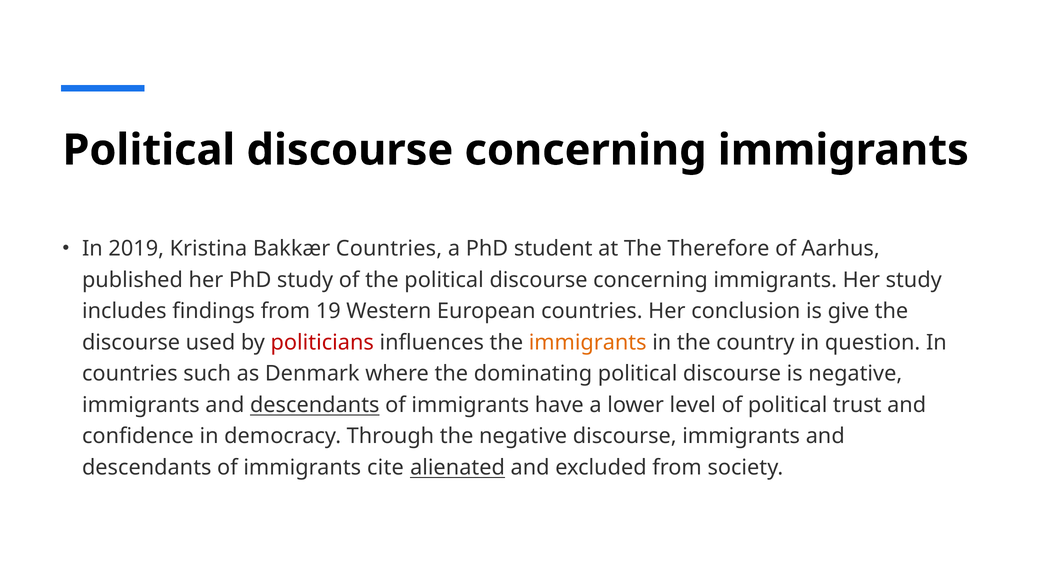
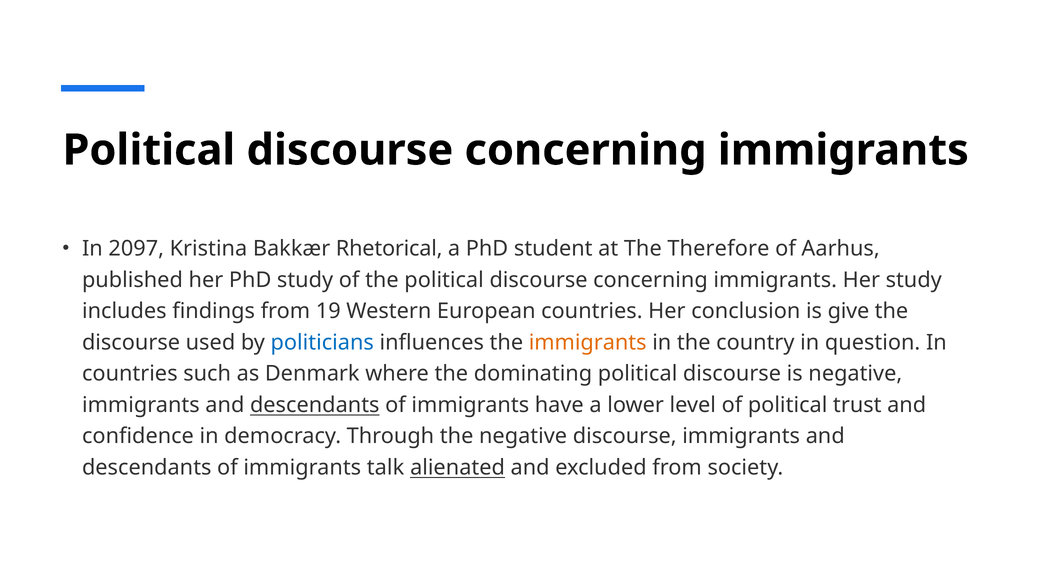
2019: 2019 -> 2097 (136, 249)
Bakkær Countries: Countries -> Rhetorical (389, 249)
politicians colour: red -> blue (322, 343)
cite: cite -> talk (386, 468)
